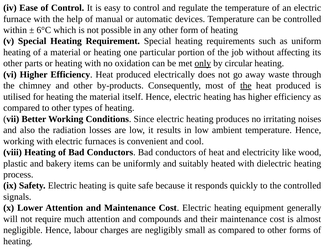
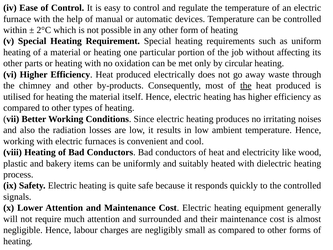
6°C: 6°C -> 2°C (44, 30)
only underline: present -> none (203, 63)
compounds: compounds -> surrounded (160, 219)
